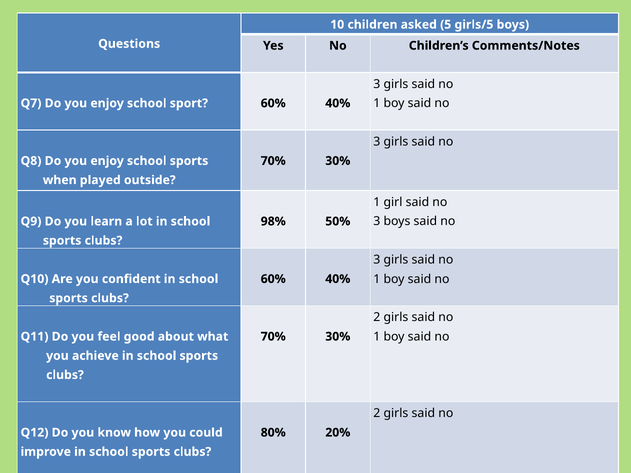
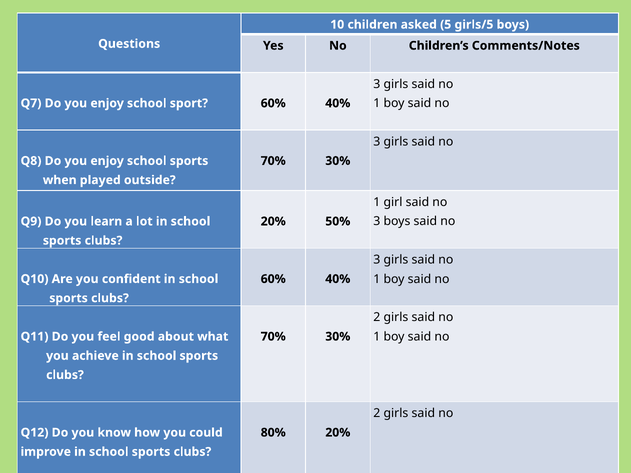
98%: 98% -> 20% (273, 221)
